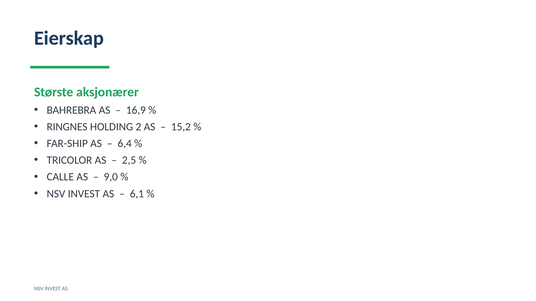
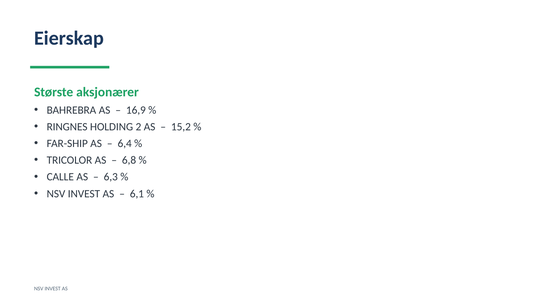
2,5: 2,5 -> 6,8 (129, 160)
9,0: 9,0 -> 6,3 (111, 177)
